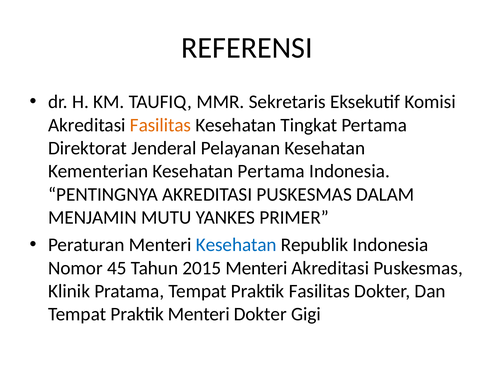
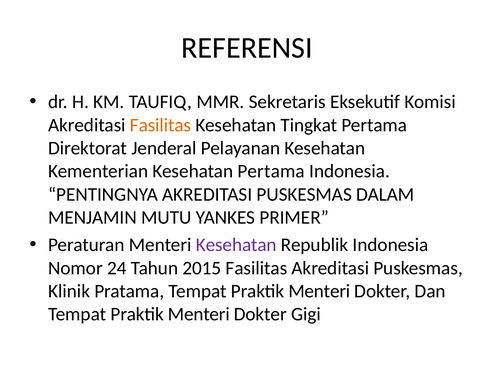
Kesehatan colour: blue -> purple (236, 245)
45: 45 -> 24 (117, 268)
2015 Menteri: Menteri -> Fasilitas (256, 268)
Pratama Tempat Praktik Fasilitas: Fasilitas -> Menteri (319, 291)
